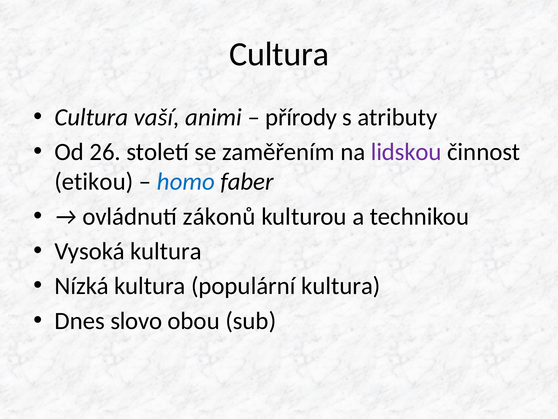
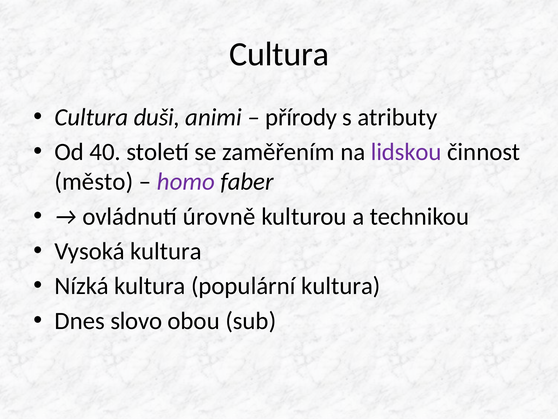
vaší: vaší -> duši (157, 117)
26: 26 -> 40 (105, 152)
etikou: etikou -> město (94, 182)
homo colour: blue -> purple (186, 182)
zákonů: zákonů -> úrovně (219, 216)
